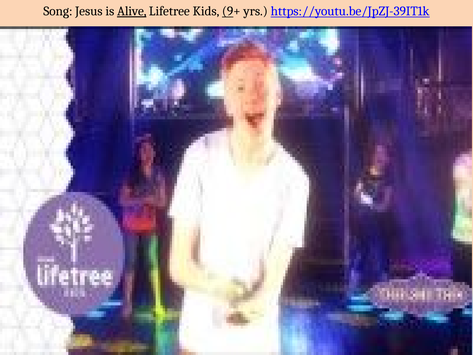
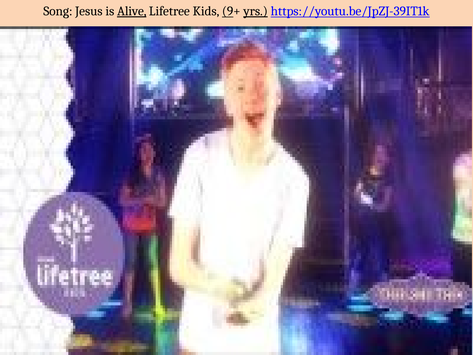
yrs underline: none -> present (256, 11)
